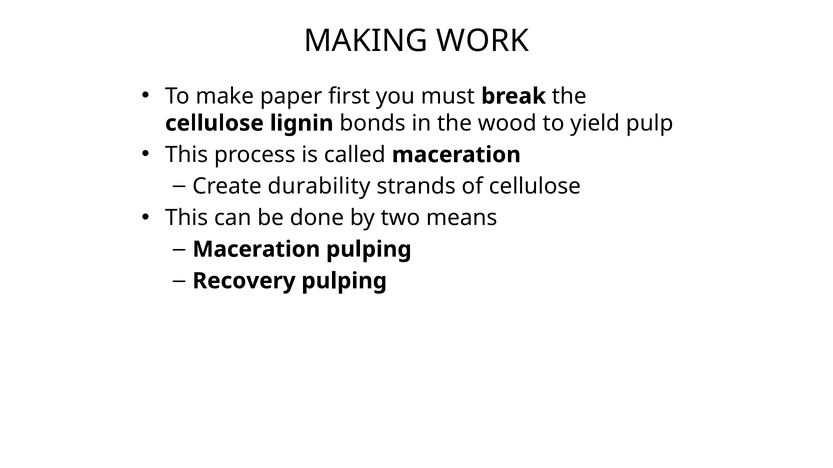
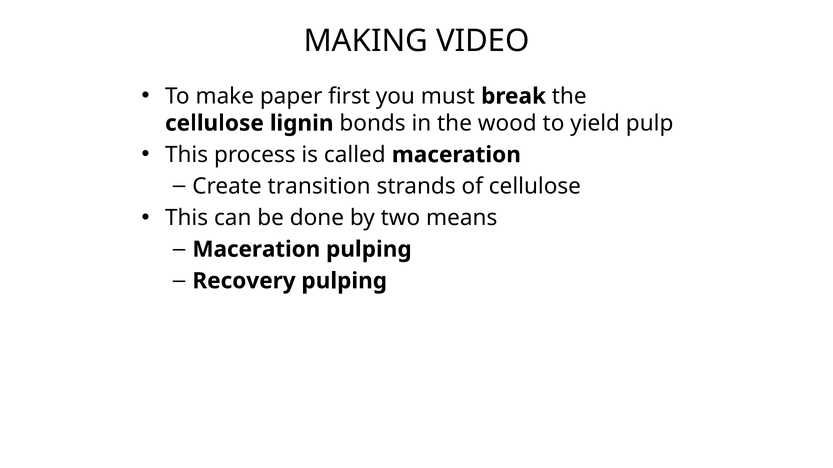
WORK: WORK -> VIDEO (483, 41)
durability: durability -> transition (319, 186)
